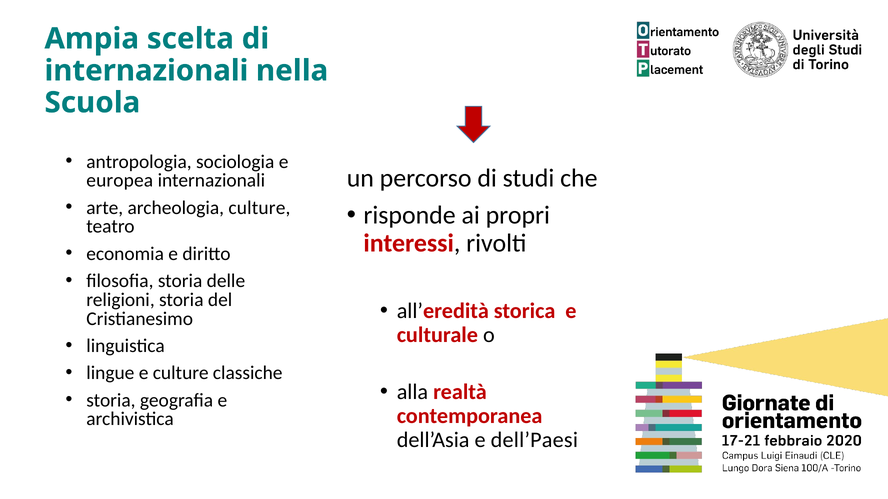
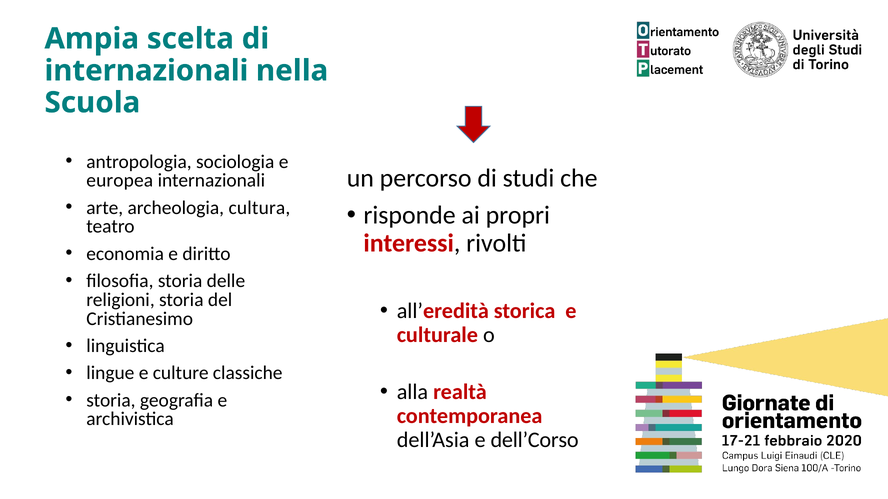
archeologia culture: culture -> cultura (259, 208)
dell’Paesi: dell’Paesi -> dell’Corso (535, 440)
